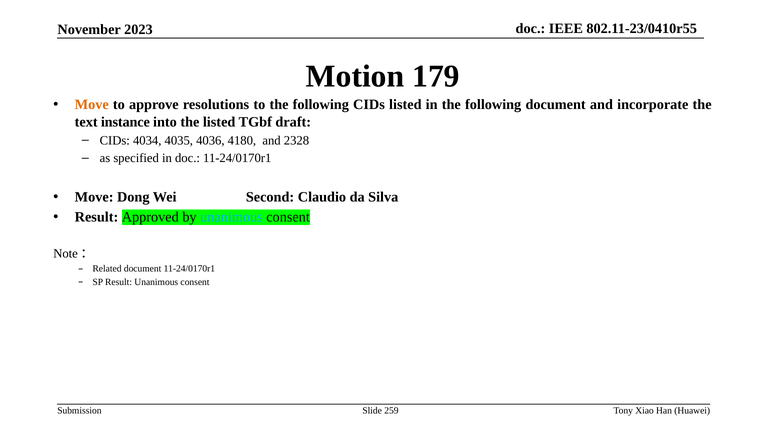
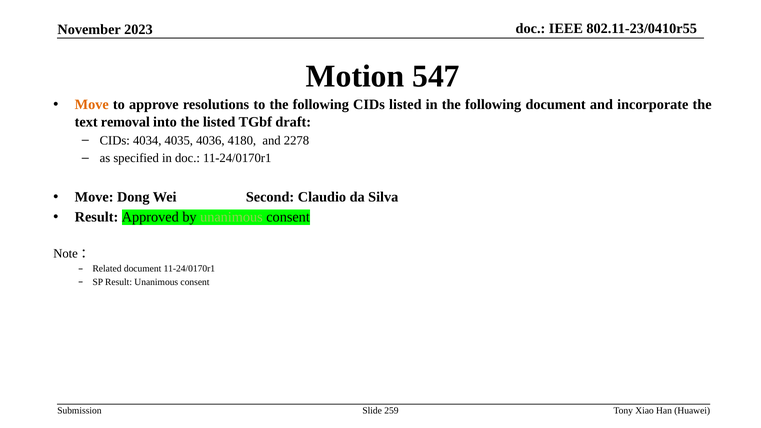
179: 179 -> 547 (436, 76)
instance: instance -> removal (125, 122)
2328: 2328 -> 2278 (296, 140)
unanimous colour: light blue -> light green (231, 217)
